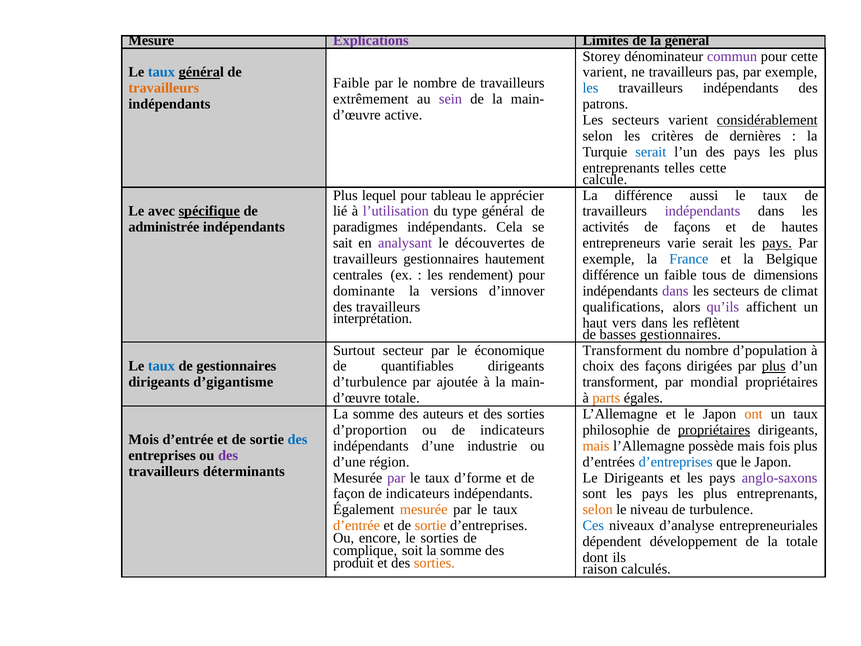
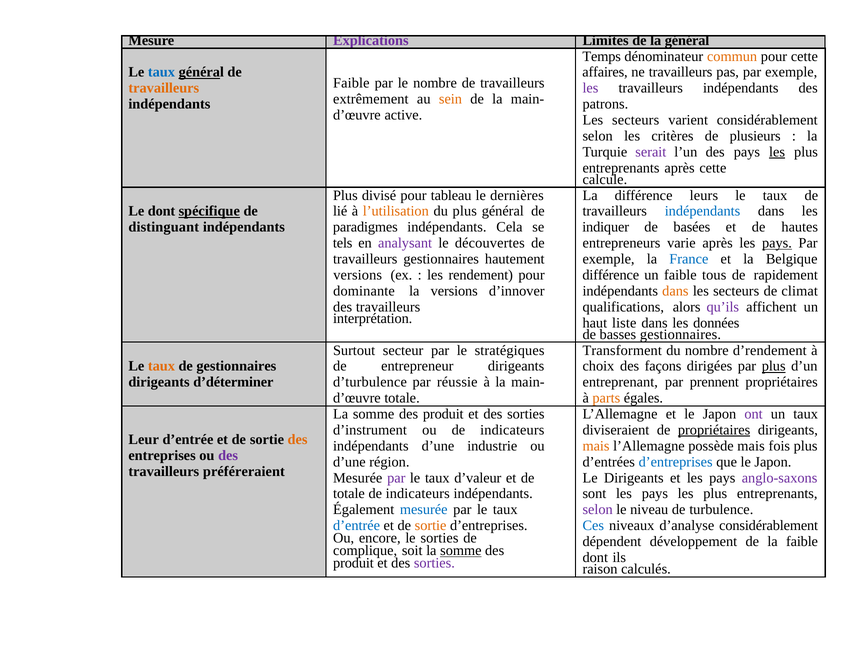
Storey: Storey -> Temps (602, 56)
commun colour: purple -> orange (732, 56)
varient: varient -> affaires (605, 72)
les colour: blue -> purple (590, 88)
sein colour: purple -> orange (450, 99)
considérablement underline: present -> none (767, 120)
dernières: dernières -> plusieurs (755, 136)
serait colour: blue -> purple (651, 152)
les underline: none -> present (777, 152)
entreprenants telles: telles -> après (680, 168)
lequel: lequel -> divisé (379, 195)
apprécier: apprécier -> dernières (517, 195)
aussi: aussi -> leurs (704, 195)
Le avec: avec -> dont (162, 211)
l’utilisation colour: purple -> orange (396, 211)
du type: type -> plus (465, 211)
indépendants colour: purple -> blue (703, 211)
administrée: administrée -> distinguant (164, 227)
activités: activités -> indiquer (606, 227)
de façons: façons -> basées (692, 227)
sait: sait -> tels (343, 243)
varie serait: serait -> après (718, 243)
centrales: centrales -> versions (358, 275)
dimensions: dimensions -> rapidement (786, 275)
dans colour: purple -> orange (675, 291)
vers: vers -> liste (624, 323)
reflètent: reflètent -> données (716, 323)
économique: économique -> stratégiques (510, 350)
d’population: d’population -> d’rendement (770, 350)
taux colour: blue -> orange (161, 366)
quantifiables: quantifiables -> entrepreneur (417, 366)
d’gigantisme: d’gigantisme -> d’déterminer (233, 382)
ajoutée: ajoutée -> réussie (457, 382)
transforment: transforment -> entreprenant (620, 382)
mondial: mondial -> prennent (714, 382)
auteurs: auteurs -> produit (443, 414)
ont colour: orange -> purple (754, 414)
d’proportion: d’proportion -> d’instrument (370, 430)
philosophie: philosophie -> diviseraient (616, 430)
Mois: Mois -> Leur (144, 439)
des colour: blue -> orange (298, 439)
déterminants: déterminants -> préféreraient (244, 471)
d’forme: d’forme -> d’valeur (478, 478)
façon: façon -> totale (349, 494)
mesurée colour: orange -> blue (424, 509)
selon colour: orange -> purple (598, 509)
d’entrée colour: orange -> blue (357, 525)
d’analyse entrepreneuriales: entrepreneuriales -> considérablement (769, 525)
la totale: totale -> faible (802, 541)
somme underline: none -> present (461, 550)
sorties colour: orange -> purple (434, 563)
